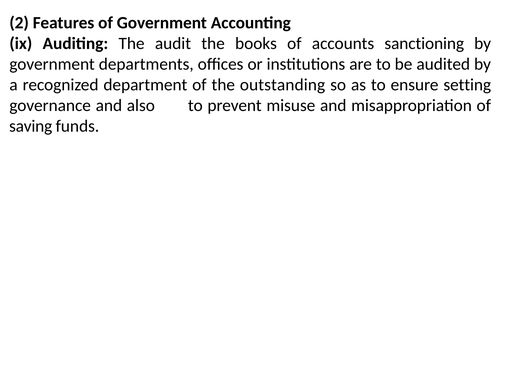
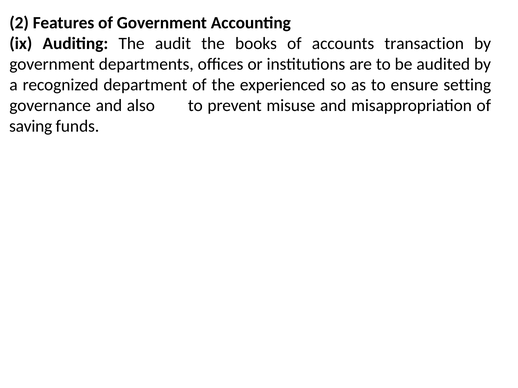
sanctioning: sanctioning -> transaction (424, 43)
outstanding: outstanding -> experienced (283, 85)
